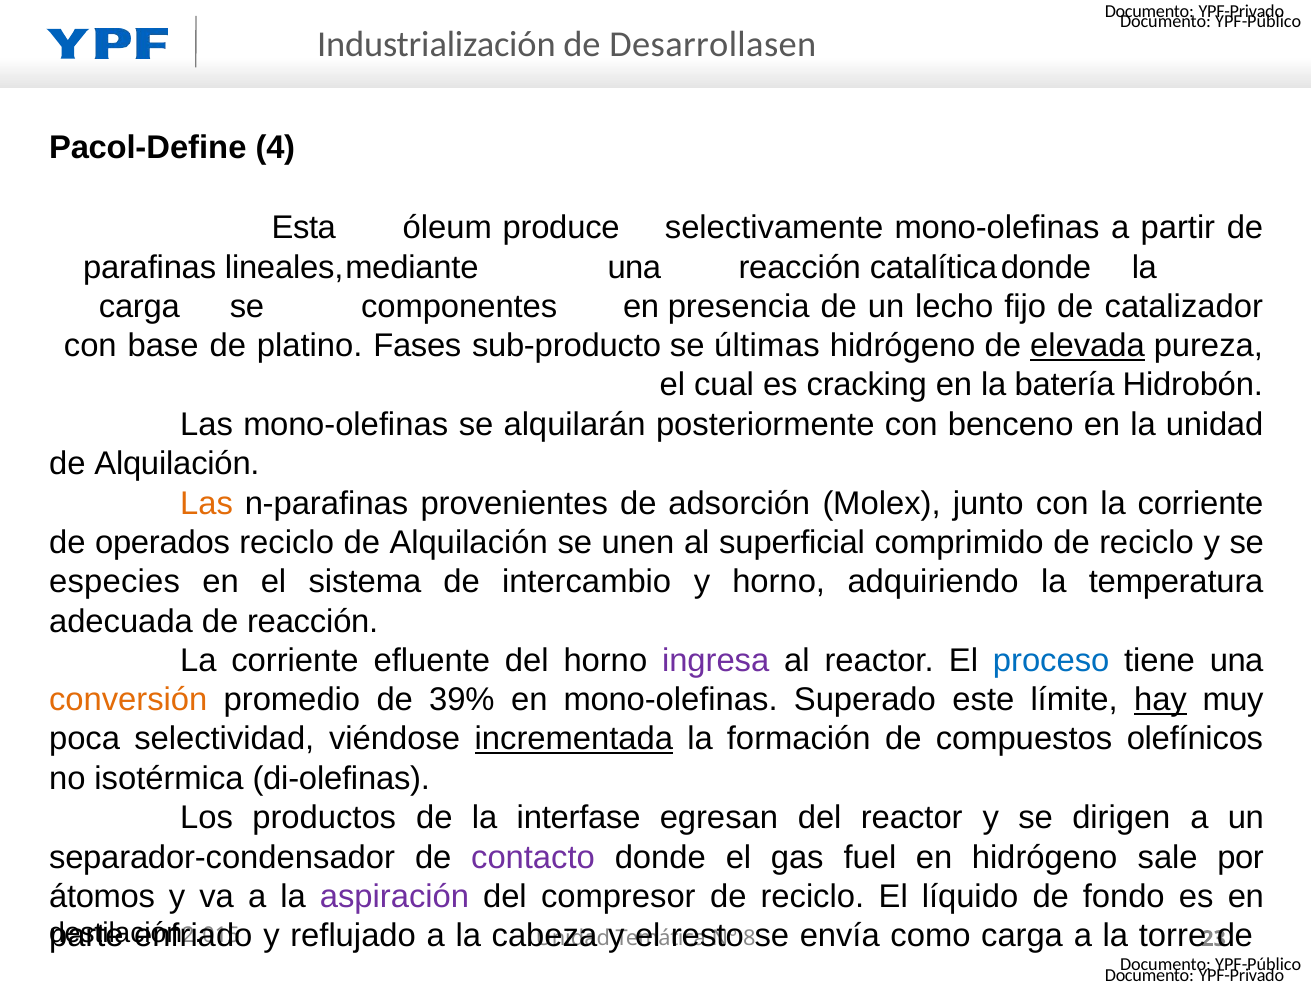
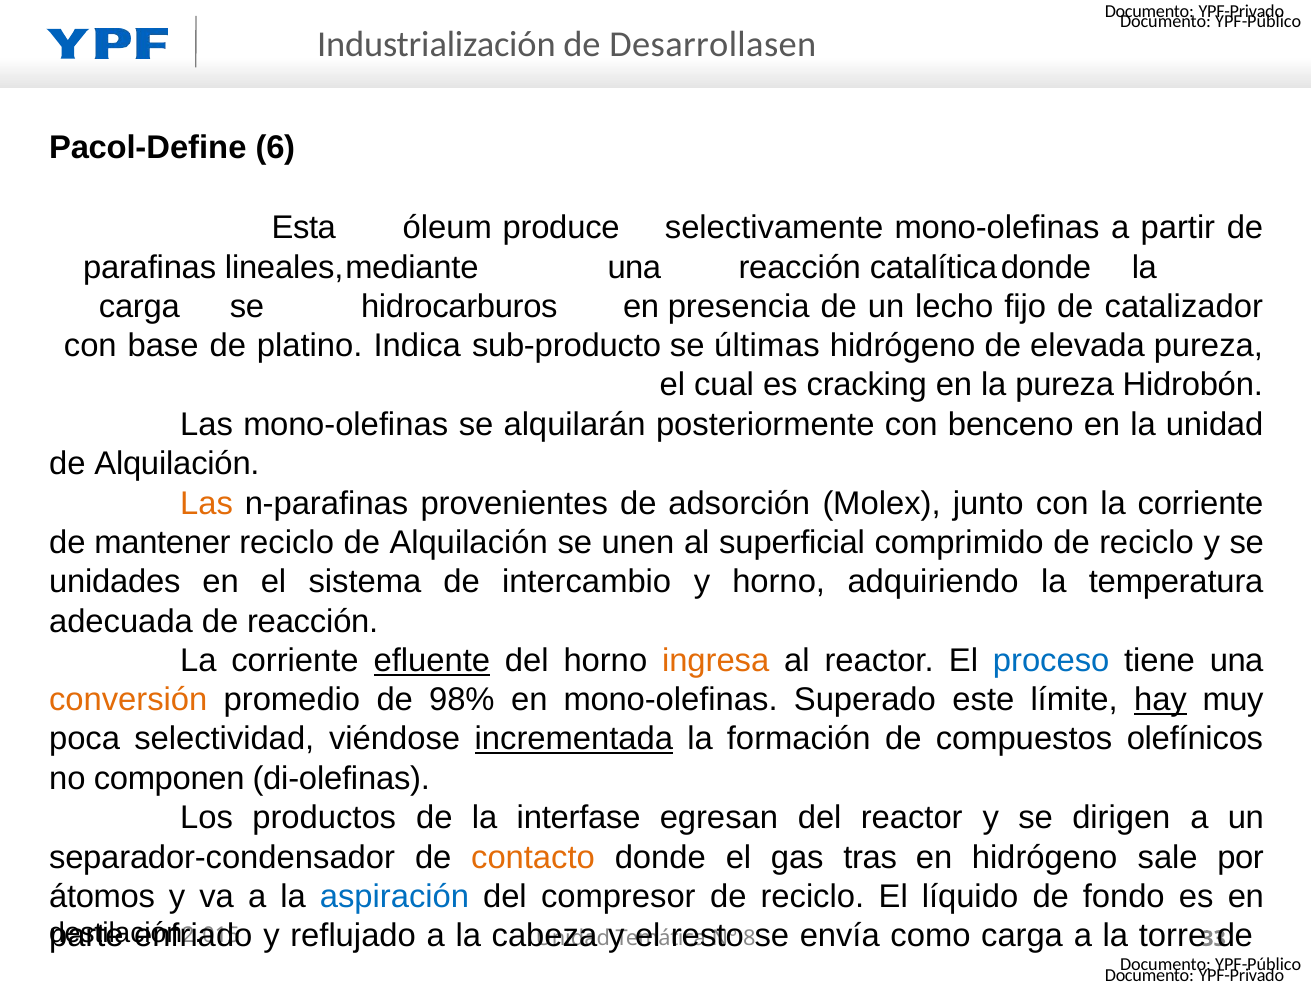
4: 4 -> 6 (275, 148)
componentes: componentes -> hidrocarburos (459, 307)
Fases: Fases -> Indica (417, 346)
elevada underline: present -> none (1087, 346)
la batería: batería -> pureza (1065, 385)
operados: operados -> mantener (163, 543)
especies: especies -> unidades (115, 582)
efluente underline: none -> present (432, 661)
ingresa colour: purple -> orange (716, 661)
39%: 39% -> 98% (462, 700)
isotérmica: isotérmica -> componen (169, 779)
contacto colour: purple -> orange (533, 857)
fuel: fuel -> tras (870, 857)
aspiración colour: purple -> blue (394, 897)
23: 23 -> 33 (1214, 939)
